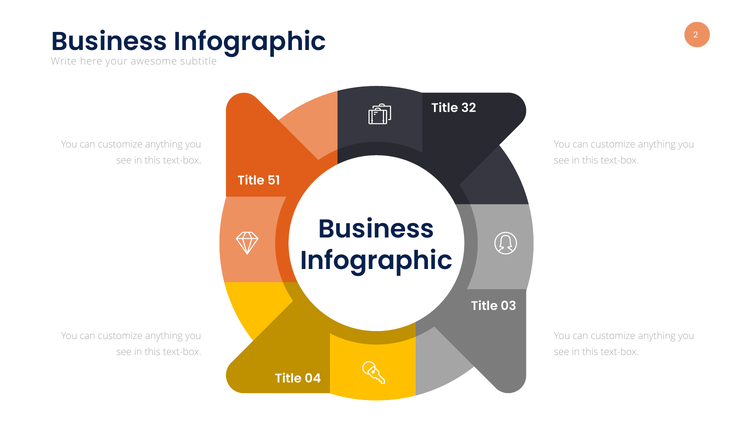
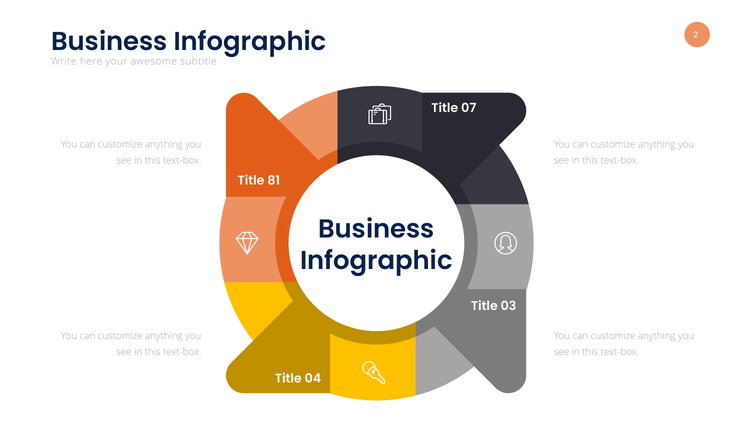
32: 32 -> 07 (469, 108)
51: 51 -> 81 (274, 180)
